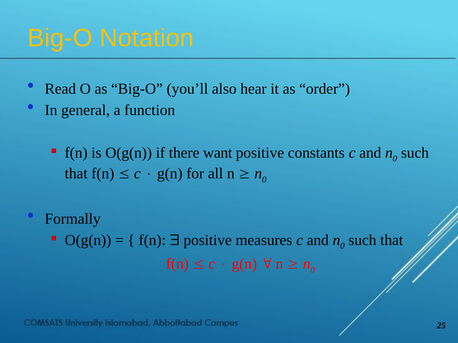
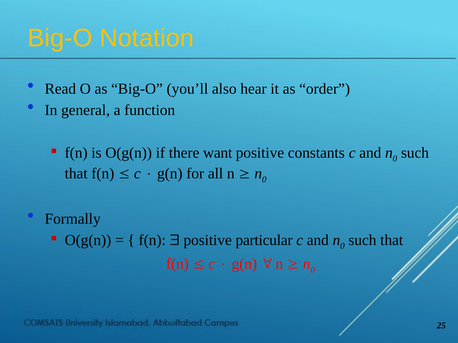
measures: measures -> particular (264, 240)
